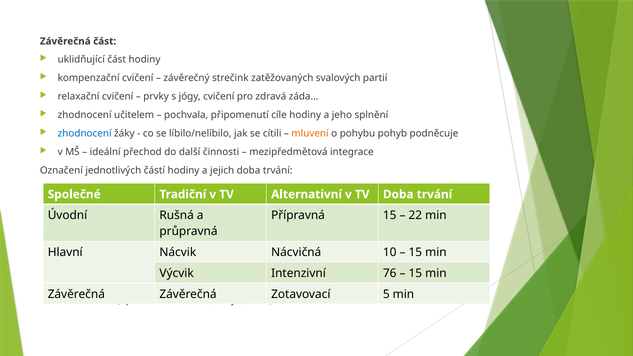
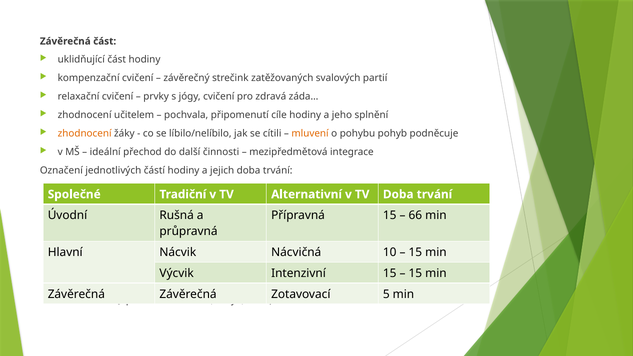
zhodnocení colour: blue -> orange (85, 134)
22: 22 -> 66 (415, 215)
Intenzivní 76: 76 -> 15 (390, 273)
